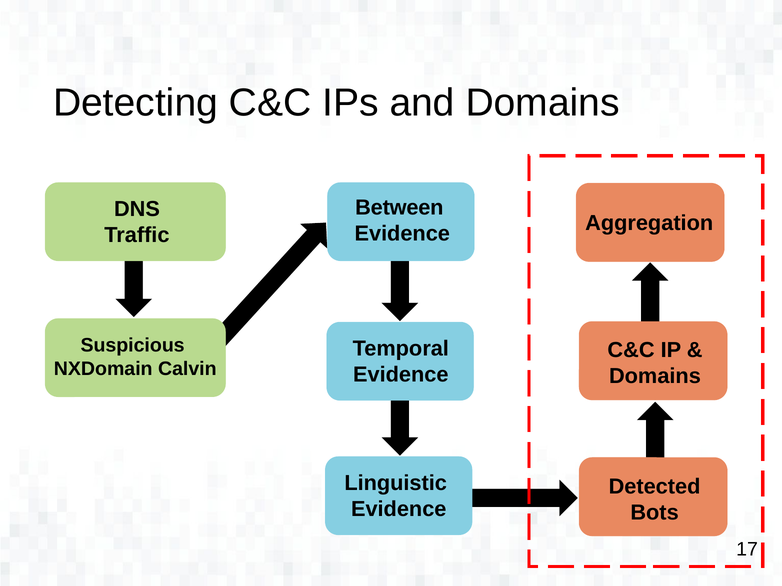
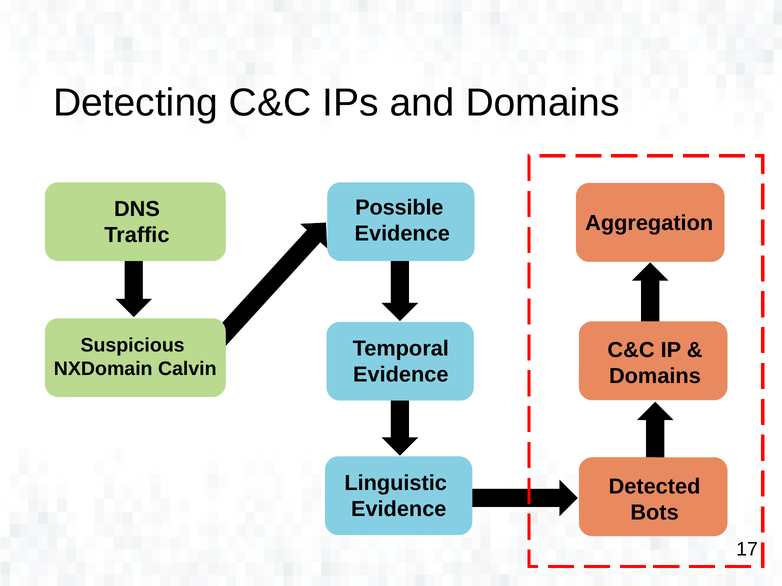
Between: Between -> Possible (399, 208)
